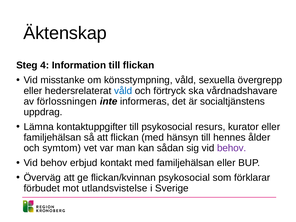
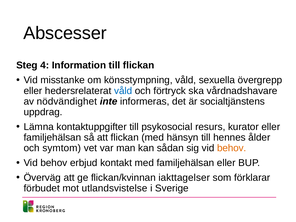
Äktenskap: Äktenskap -> Abscesser (65, 33)
förlossningen: förlossningen -> nödvändighet (67, 101)
behov colour: purple -> orange (232, 148)
flickan/kvinnan psykosocial: psykosocial -> iakttagelser (184, 178)
